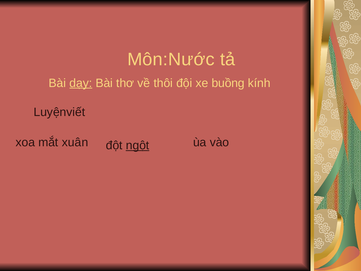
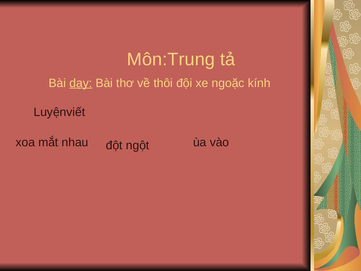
Môn:Nước: Môn:Nước -> Môn:Trung (171, 59)
buồng: buồng -> ngoặc (228, 83)
xuân: xuân -> nhau (75, 142)
ngột underline: present -> none (138, 145)
